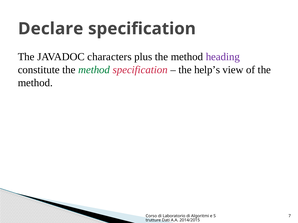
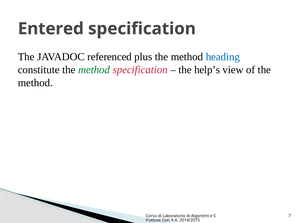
Declare: Declare -> Entered (51, 29)
characters: characters -> referenced (110, 57)
heading colour: purple -> blue (223, 57)
